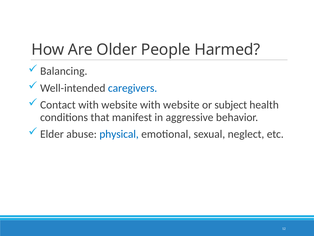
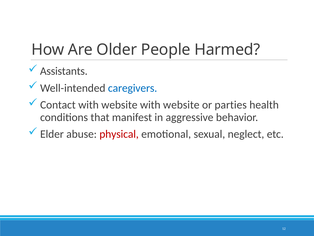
Balancing: Balancing -> Assistants (64, 71)
subject: subject -> parties (231, 105)
physical colour: blue -> red (119, 134)
